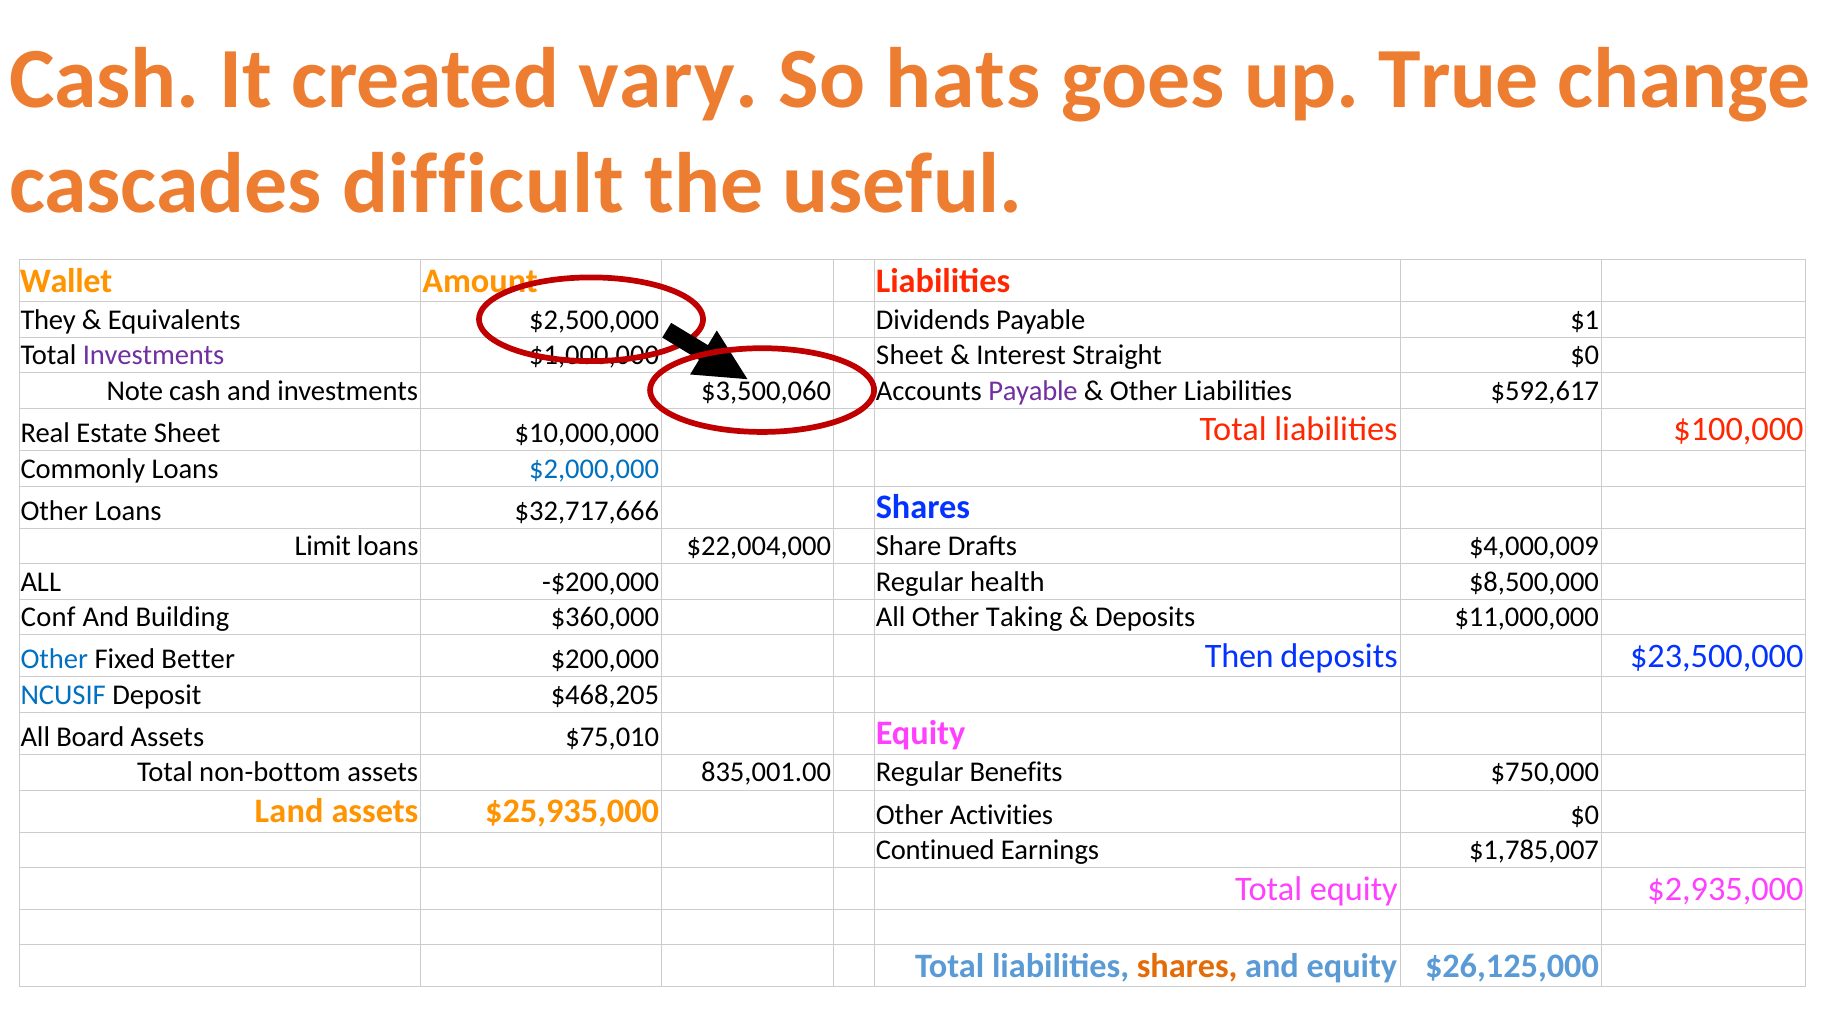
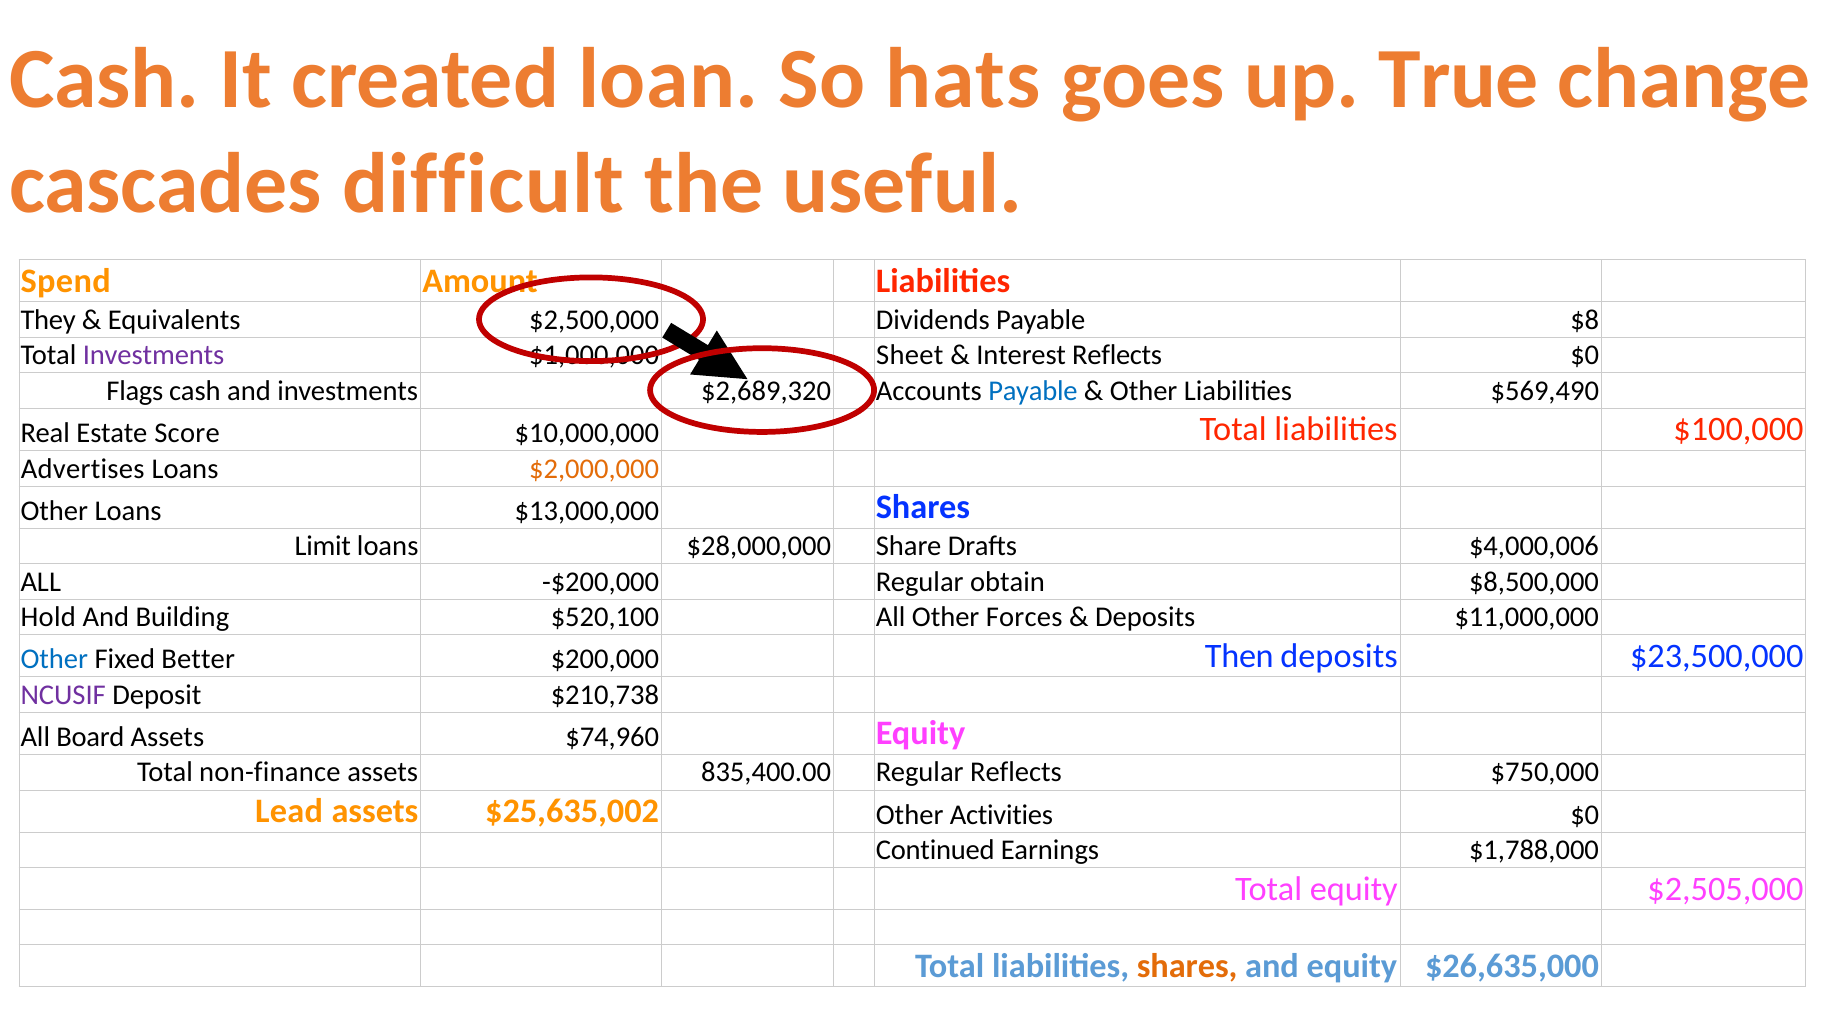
vary: vary -> loan (669, 79)
Wallet: Wallet -> Spend (66, 281)
$1: $1 -> $8 (1585, 320)
Interest Straight: Straight -> Reflects (1117, 356)
Note: Note -> Flags (135, 391)
$3,500,060: $3,500,060 -> $2,689,320 (766, 391)
Payable colour: purple -> blue (1033, 391)
$592,617: $592,617 -> $569,490 (1545, 391)
Estate Sheet: Sheet -> Score (187, 433)
Commonly: Commonly -> Advertises (83, 469)
$2,000,000 colour: blue -> orange (594, 469)
$32,717,666: $32,717,666 -> $13,000,000 (587, 511)
$22,004,000: $22,004,000 -> $28,000,000 (759, 546)
$4,000,009: $4,000,009 -> $4,000,006 (1534, 546)
health: health -> obtain (1007, 582)
Conf: Conf -> Hold (48, 617)
$360,000: $360,000 -> $520,100 (605, 617)
Taking: Taking -> Forces (1024, 617)
NCUSIF colour: blue -> purple (63, 695)
$468,205: $468,205 -> $210,738 (605, 695)
$75,010: $75,010 -> $74,960 (612, 737)
non-bottom: non-bottom -> non-finance (270, 773)
835,001.00: 835,001.00 -> 835,400.00 (766, 773)
Regular Benefits: Benefits -> Reflects (1016, 773)
Land: Land -> Lead (289, 811)
$25,935,000: $25,935,000 -> $25,635,002 (572, 811)
$1,785,007: $1,785,007 -> $1,788,000 (1534, 850)
$2,935,000: $2,935,000 -> $2,505,000 (1725, 889)
$26,125,000: $26,125,000 -> $26,635,000 (1512, 966)
